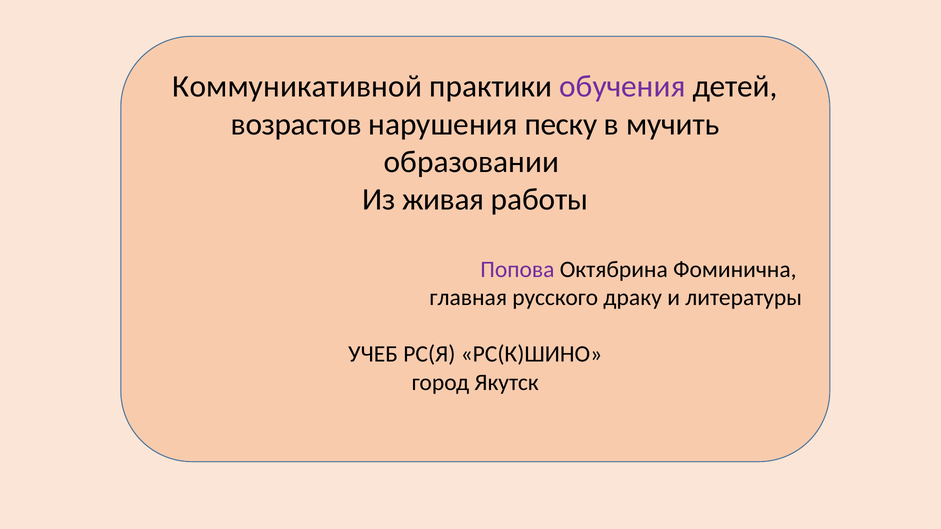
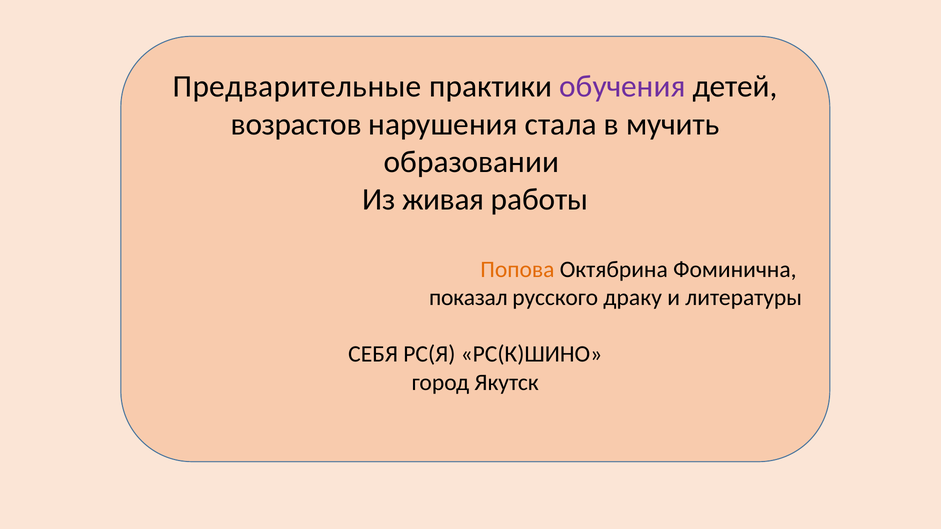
Коммуникативной: Коммуникативной -> Предварительные (297, 87)
песку: песку -> стала (561, 124)
Попова colour: purple -> orange (517, 270)
главная: главная -> показал (468, 298)
УЧЕБ: УЧЕБ -> СЕБЯ (373, 354)
